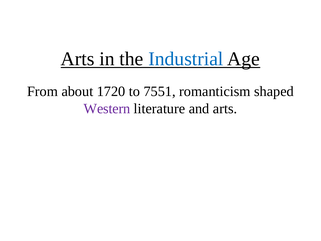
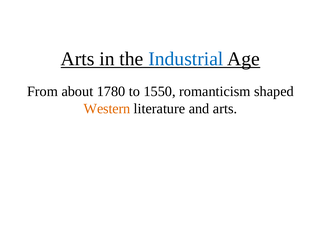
1720: 1720 -> 1780 (111, 91)
7551: 7551 -> 1550 (160, 91)
Western colour: purple -> orange (107, 109)
